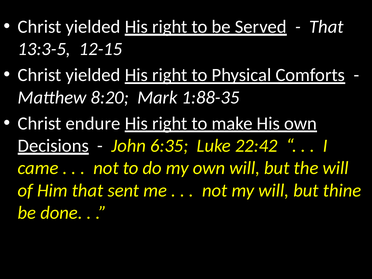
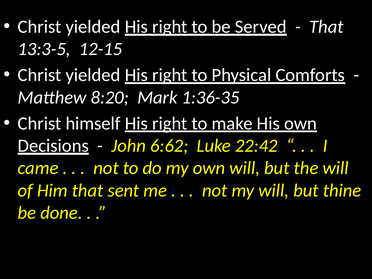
1:88-35: 1:88-35 -> 1:36-35 (211, 97)
endure: endure -> himself (93, 123)
6:35: 6:35 -> 6:62 (169, 146)
